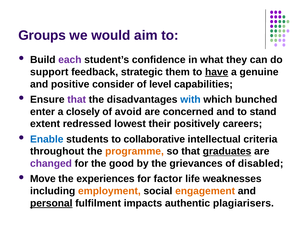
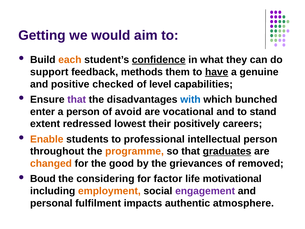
Groups: Groups -> Getting (42, 35)
each colour: purple -> orange (70, 60)
confidence underline: none -> present (159, 60)
strategic: strategic -> methods (142, 72)
consider: consider -> checked (113, 84)
a closely: closely -> person (83, 112)
concerned: concerned -> vocational (188, 112)
Enable colour: blue -> orange (47, 139)
collaborative: collaborative -> professional (154, 139)
intellectual criteria: criteria -> person (260, 139)
changed colour: purple -> orange (51, 163)
disabled: disabled -> removed (261, 163)
Move: Move -> Boud (43, 179)
experiences: experiences -> considering (105, 179)
weaknesses: weaknesses -> motivational (232, 179)
engagement colour: orange -> purple (205, 191)
personal underline: present -> none (51, 203)
plagiarisers: plagiarisers -> atmosphere (243, 203)
